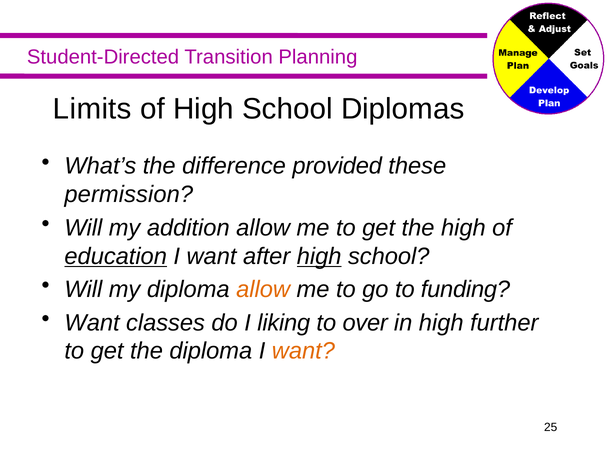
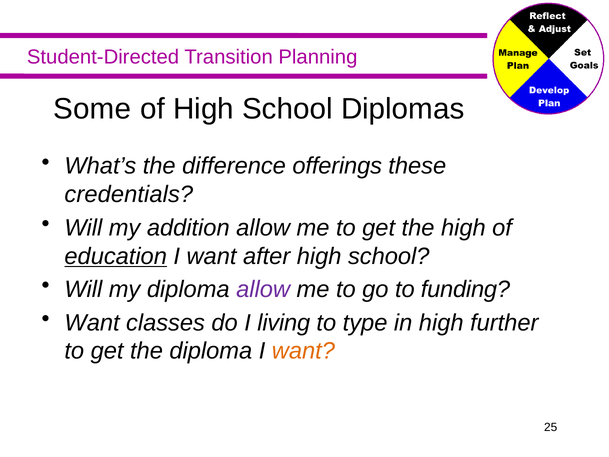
Limits: Limits -> Some (92, 109)
provided: provided -> offerings (337, 166)
permission: permission -> credentials (129, 195)
high underline: present -> none (319, 256)
allow colour: orange -> purple (263, 289)
liking: liking -> living (284, 323)
over: over -> type (365, 323)
